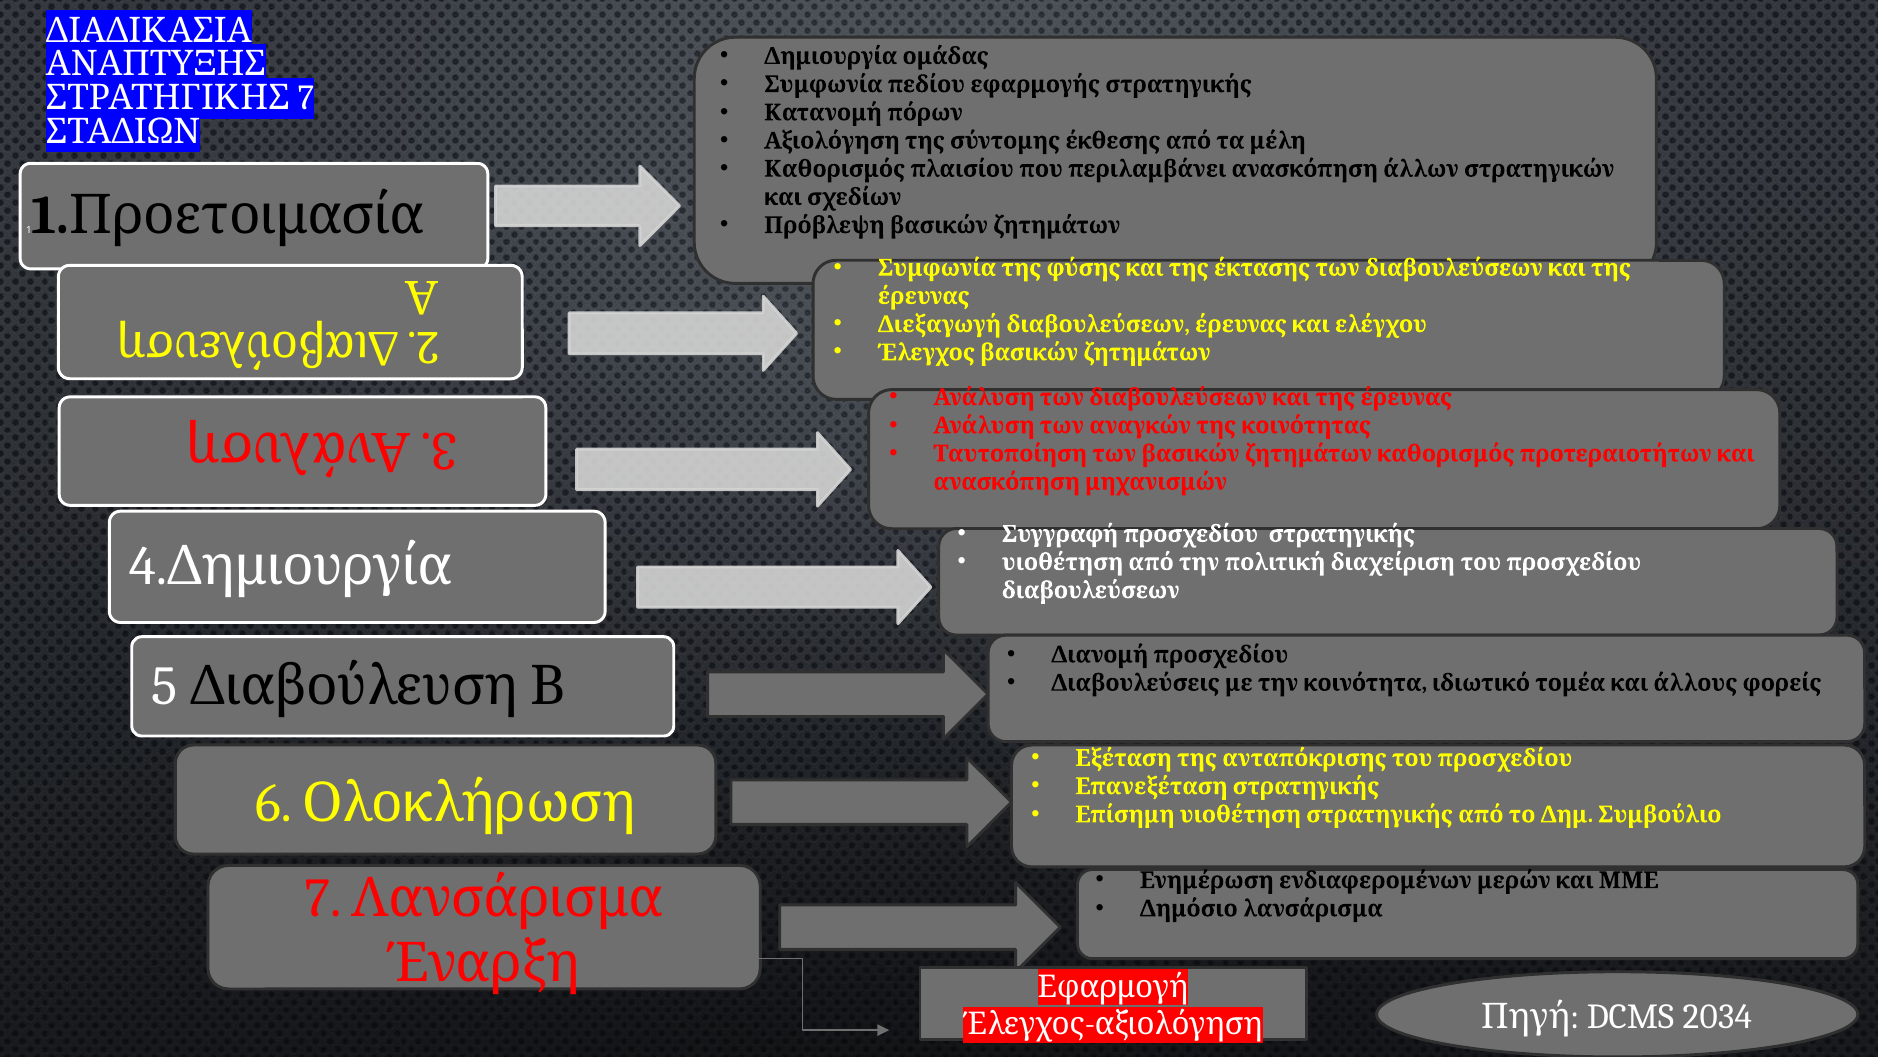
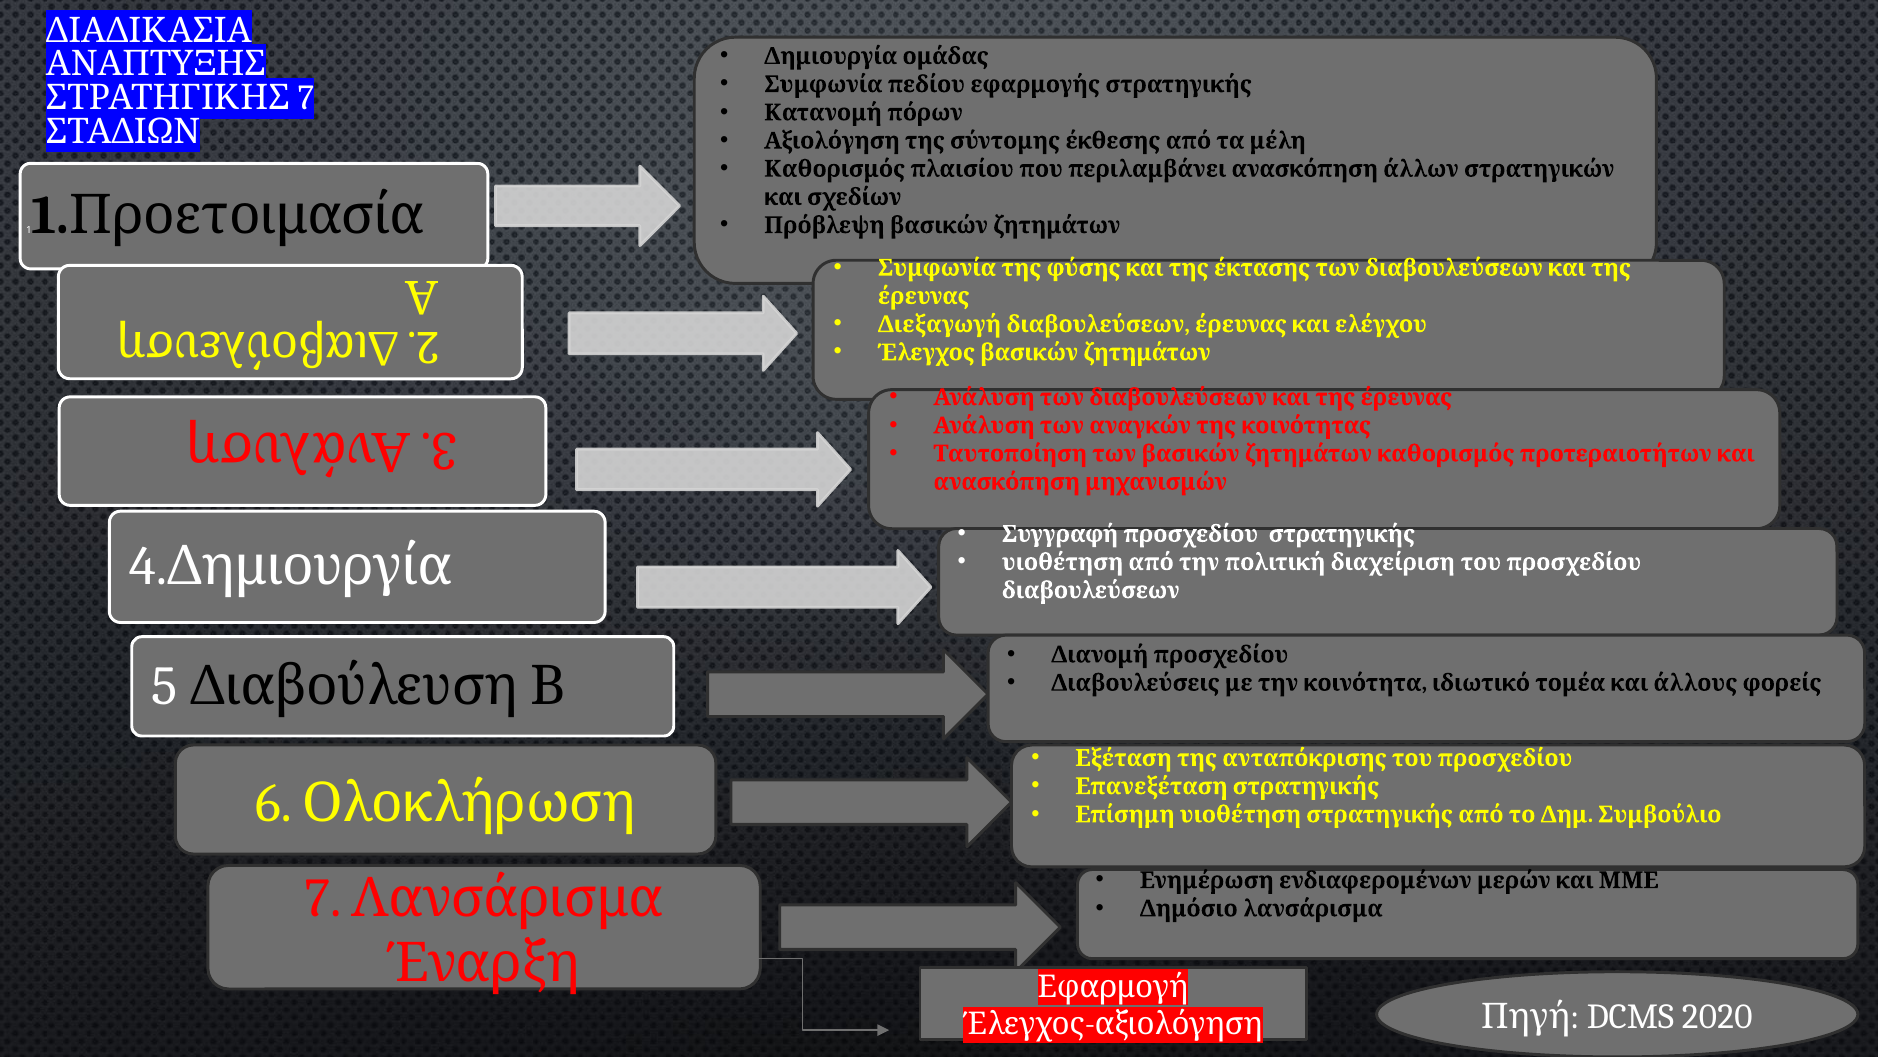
2034: 2034 -> 2020 (1717, 1016)
